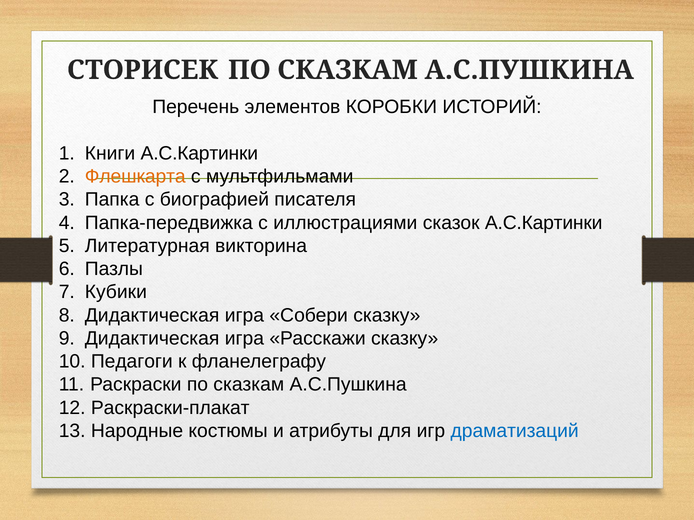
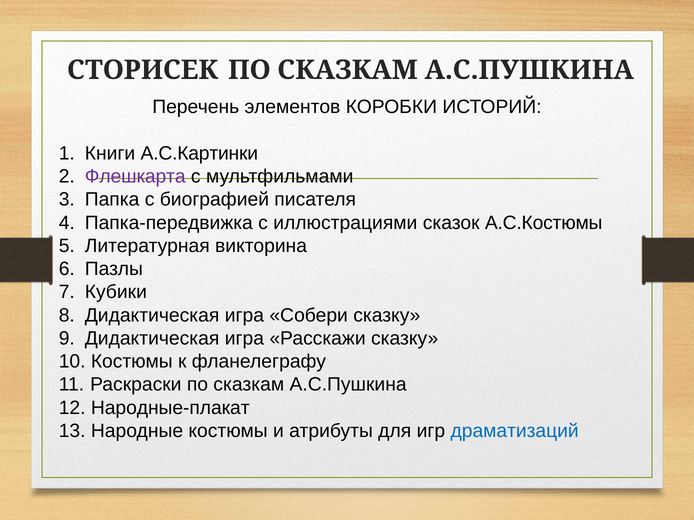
Флешкарта colour: orange -> purple (135, 177)
сказок А.С.Картинки: А.С.Картинки -> А.С.Костюмы (544, 223)
Педагоги: Педагоги -> Костюмы (132, 362)
Раскраски-плакат: Раскраски-плакат -> Народные-плакат (170, 408)
